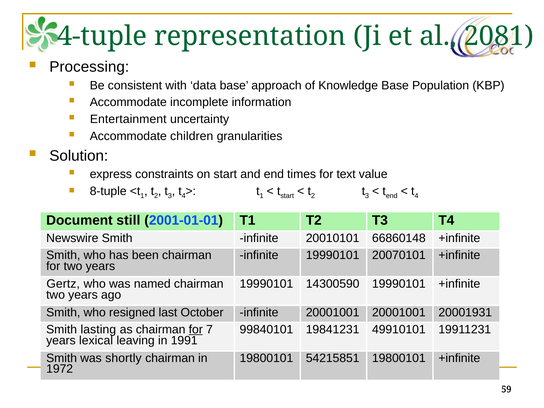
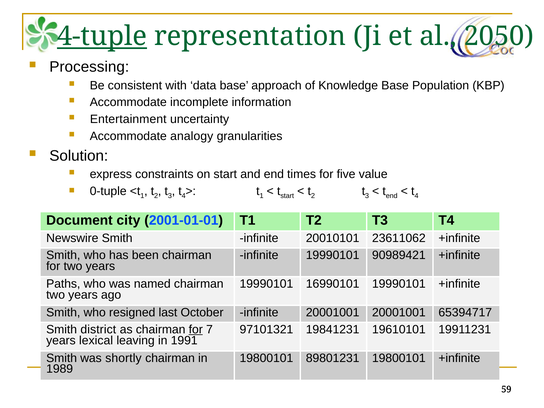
4-tuple underline: none -> present (102, 36)
2081: 2081 -> 2050 (499, 36)
children: children -> analogy (192, 136)
text: text -> five (346, 174)
8-tuple: 8-tuple -> 0-tuple (108, 191)
still: still -> city (128, 220)
66860148: 66860148 -> 23611062 (399, 238)
20070101: 20070101 -> 90989421 (399, 255)
Gertz: Gertz -> Paths (63, 284)
14300590: 14300590 -> 16990101 (333, 284)
20001931: 20001931 -> 65394717 (465, 313)
lasting: lasting -> district (98, 330)
99840101: 99840101 -> 97101321 (266, 330)
49910101: 49910101 -> 19610101 (399, 330)
54215851: 54215851 -> 89801231 (333, 358)
1972: 1972 -> 1989 (60, 369)
